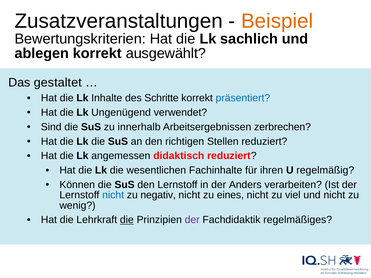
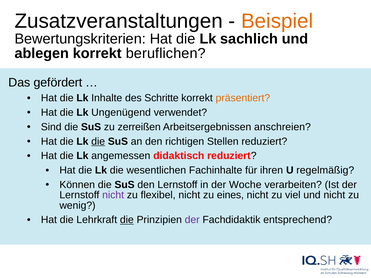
ausgewählt: ausgewählt -> beruflichen (166, 53)
gestaltet: gestaltet -> gefördert (58, 83)
präsentiert colour: blue -> orange (243, 98)
innerhalb: innerhalb -> zerreißen (139, 127)
zerbrechen: zerbrechen -> anschreien (282, 127)
die underline: none -> present (98, 141)
Anders: Anders -> Woche (245, 185)
nicht colour: blue -> purple (113, 195)
negativ: negativ -> flexibel (158, 195)
regelmäßiges: regelmäßiges -> entsprechend (298, 220)
